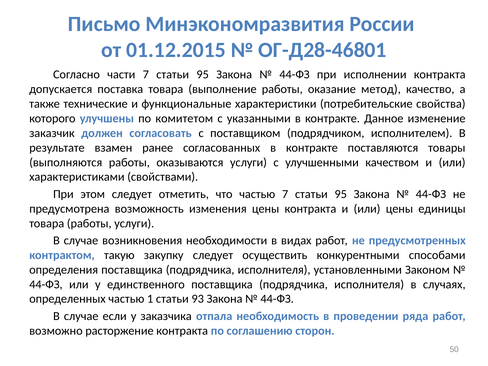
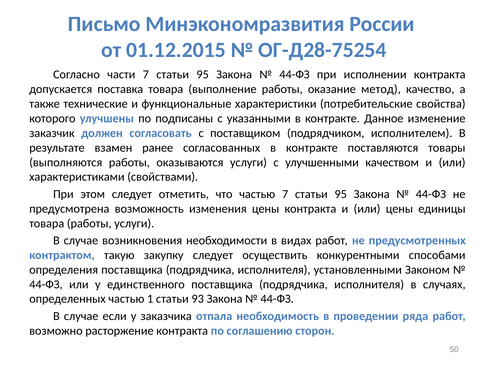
ОГ-Д28-46801: ОГ-Д28-46801 -> ОГ-Д28-75254 (322, 50)
комитетом: комитетом -> подписаны (184, 118)
